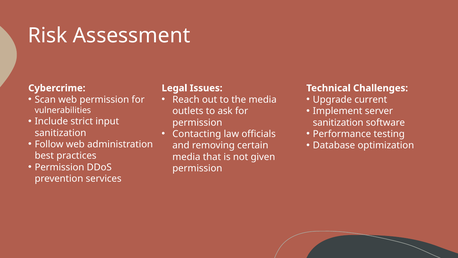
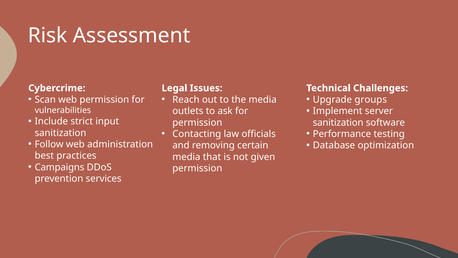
current: current -> groups (371, 99)
Permission: Permission -> Campaigns (60, 167)
